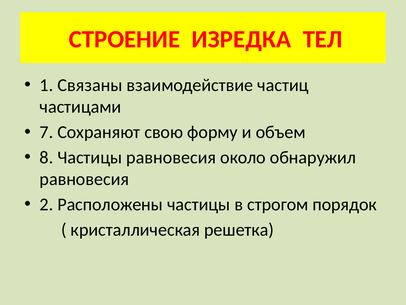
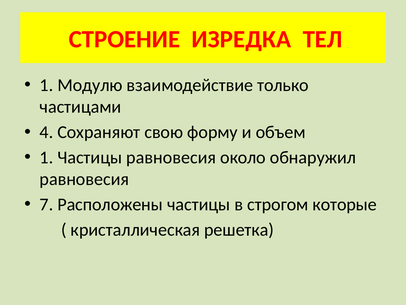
Связаны: Связаны -> Модулю (90, 85)
частиц: частиц -> только (283, 85)
7: 7 -> 4 (46, 132)
8: 8 -> 1 (46, 157)
2: 2 -> 7 (46, 204)
порядок: порядок -> которые (345, 204)
